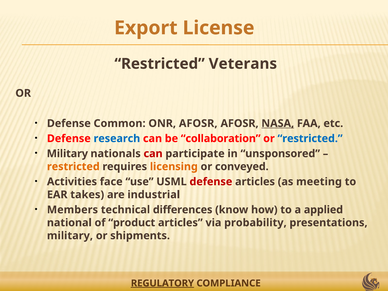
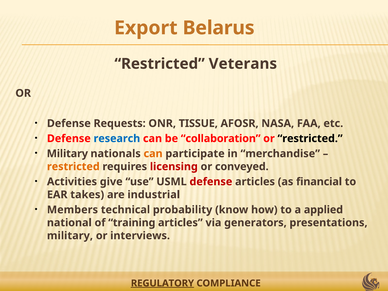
License: License -> Belarus (219, 28)
Common: Common -> Requests (120, 123)
ONR AFOSR: AFOSR -> TISSUE (198, 123)
NASA underline: present -> none (278, 123)
restricted colour: blue -> black (310, 139)
can colour: red -> orange (153, 154)
unsponsored: unsponsored -> merchandise (280, 154)
licensing colour: orange -> red (174, 167)
face: face -> give (111, 182)
meeting: meeting -> financial (319, 182)
differences: differences -> probability (183, 210)
product: product -> training (132, 223)
probability: probability -> generators (255, 223)
shipments: shipments -> interviews (140, 236)
